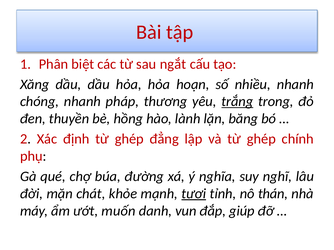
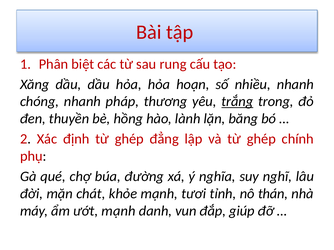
ngắt: ngắt -> rung (173, 64)
tươi underline: present -> none (194, 194)
ướt muốn: muốn -> mạnh (118, 211)
